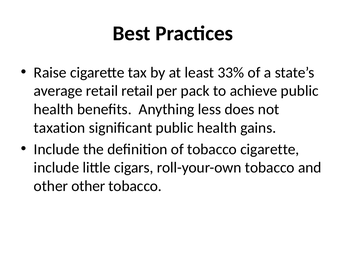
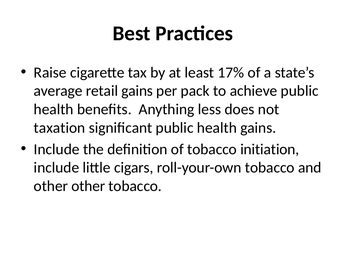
33%: 33% -> 17% (231, 73)
retail retail: retail -> gains (137, 91)
tobacco cigarette: cigarette -> initiation (270, 149)
